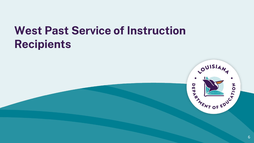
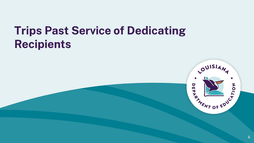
West: West -> Trips (28, 31)
Instruction: Instruction -> Dedicating (156, 31)
